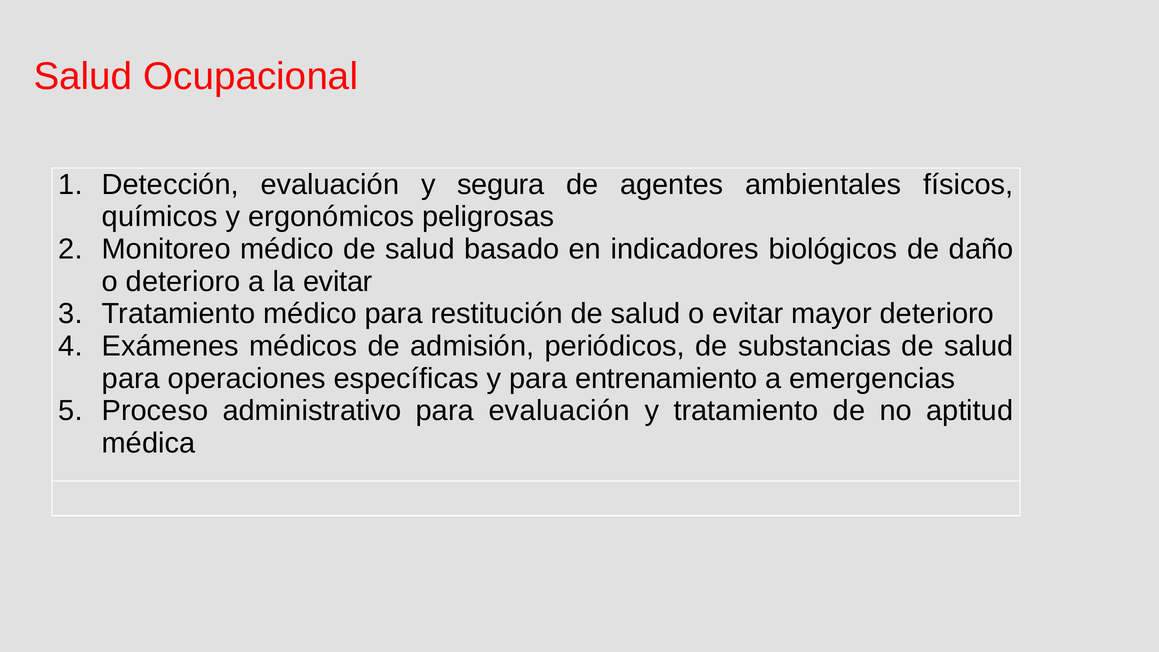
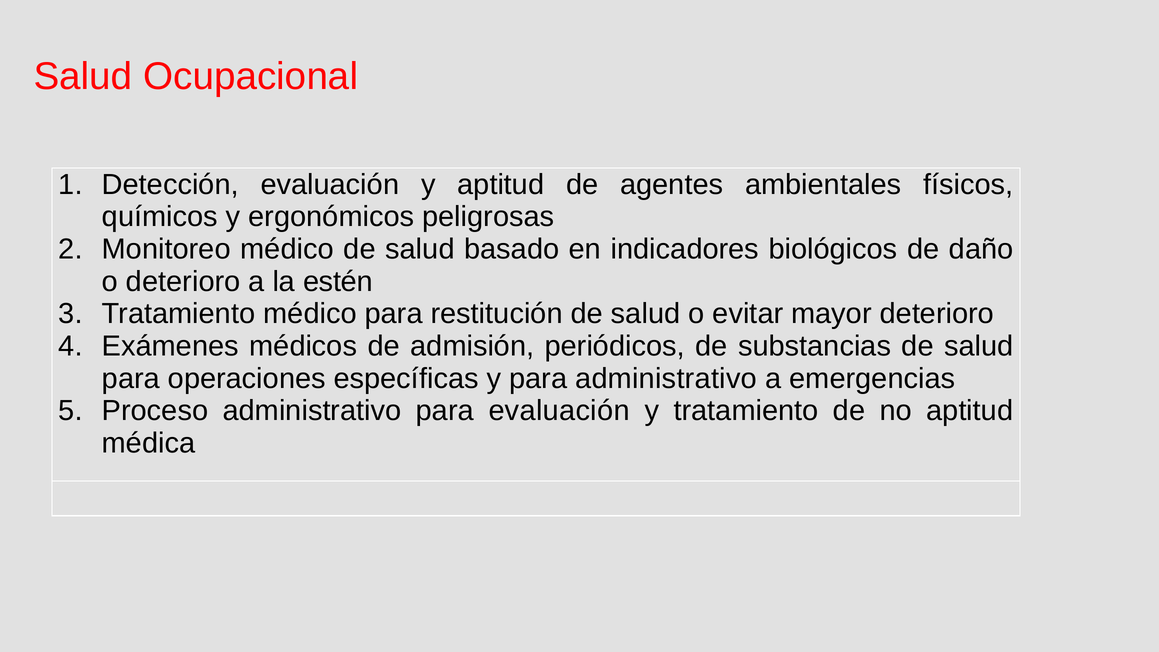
y segura: segura -> aptitud (501, 185)
la evitar: evitar -> estén (338, 281)
para entrenamiento: entrenamiento -> administrativo (666, 378)
